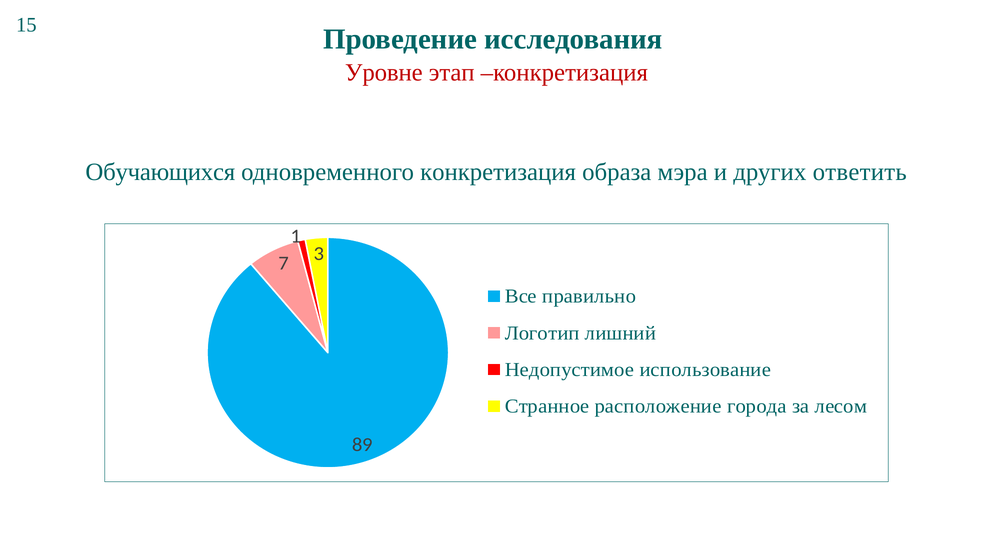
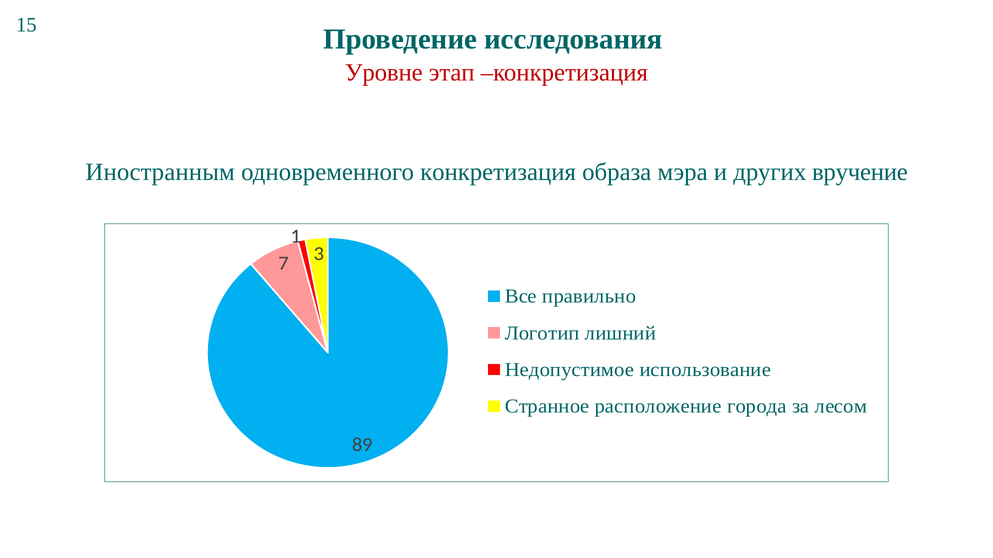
Обучающихся: Обучающихся -> Иностранным (160, 172)
ответить: ответить -> вручение (860, 172)
